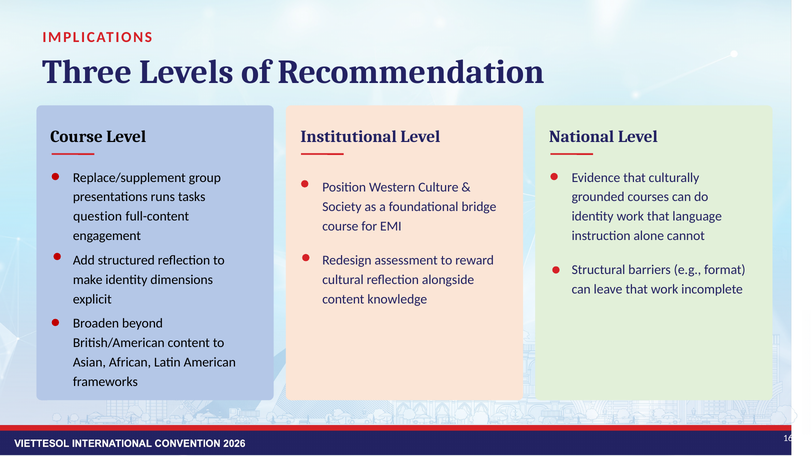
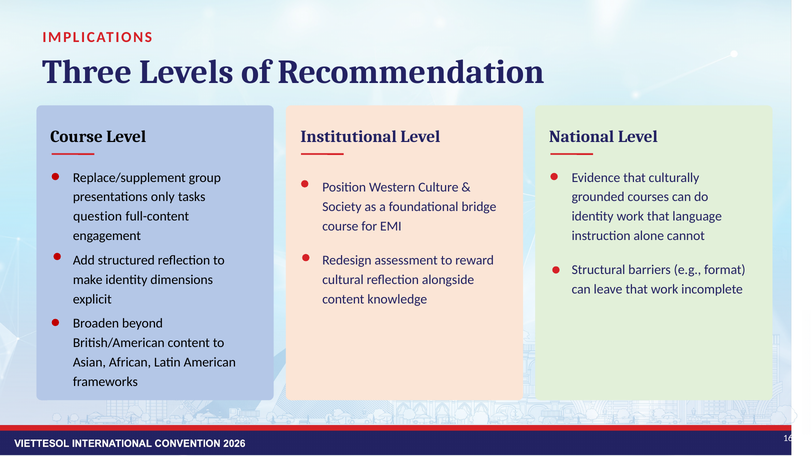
runs: runs -> only (163, 197)
